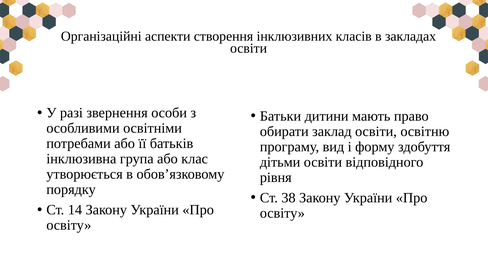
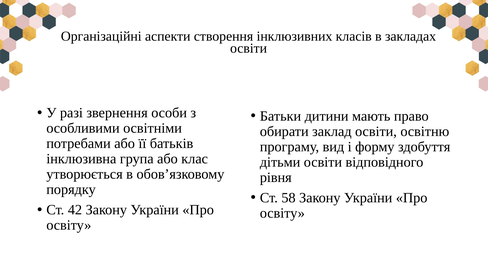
38: 38 -> 58 (288, 198)
14: 14 -> 42 (75, 210)
